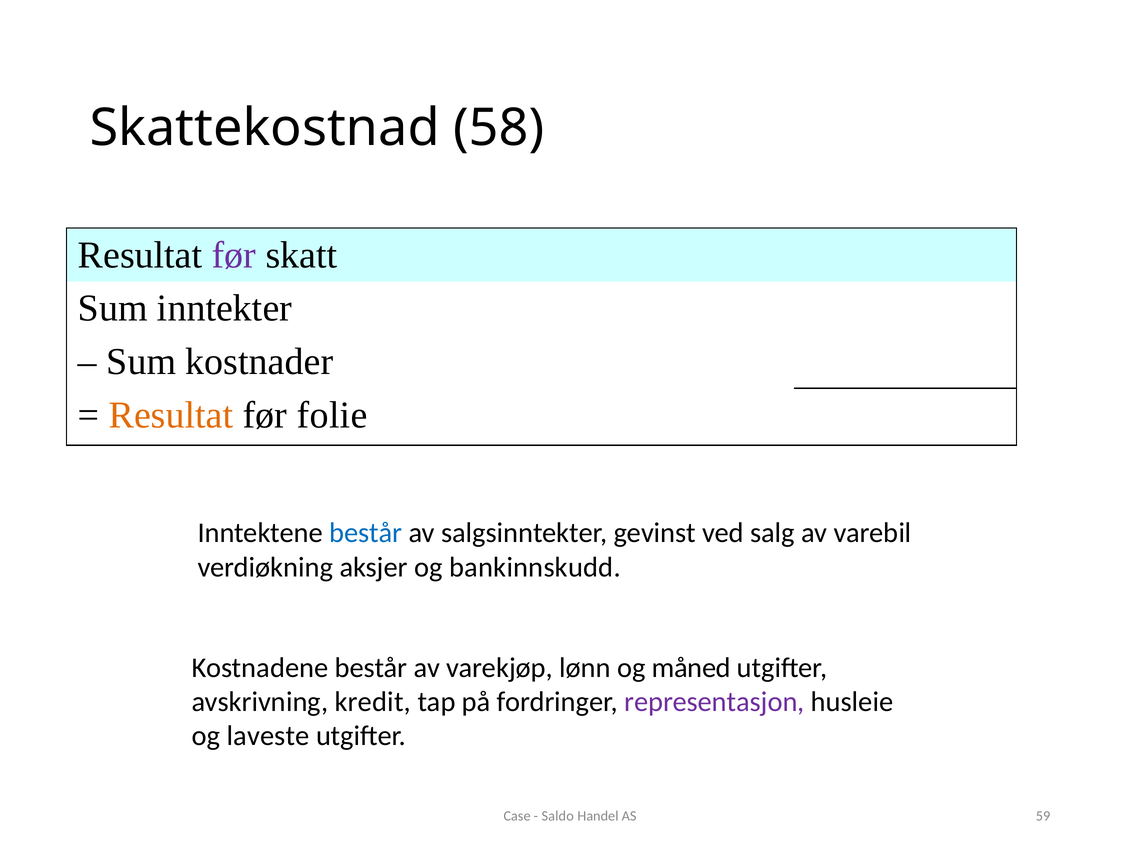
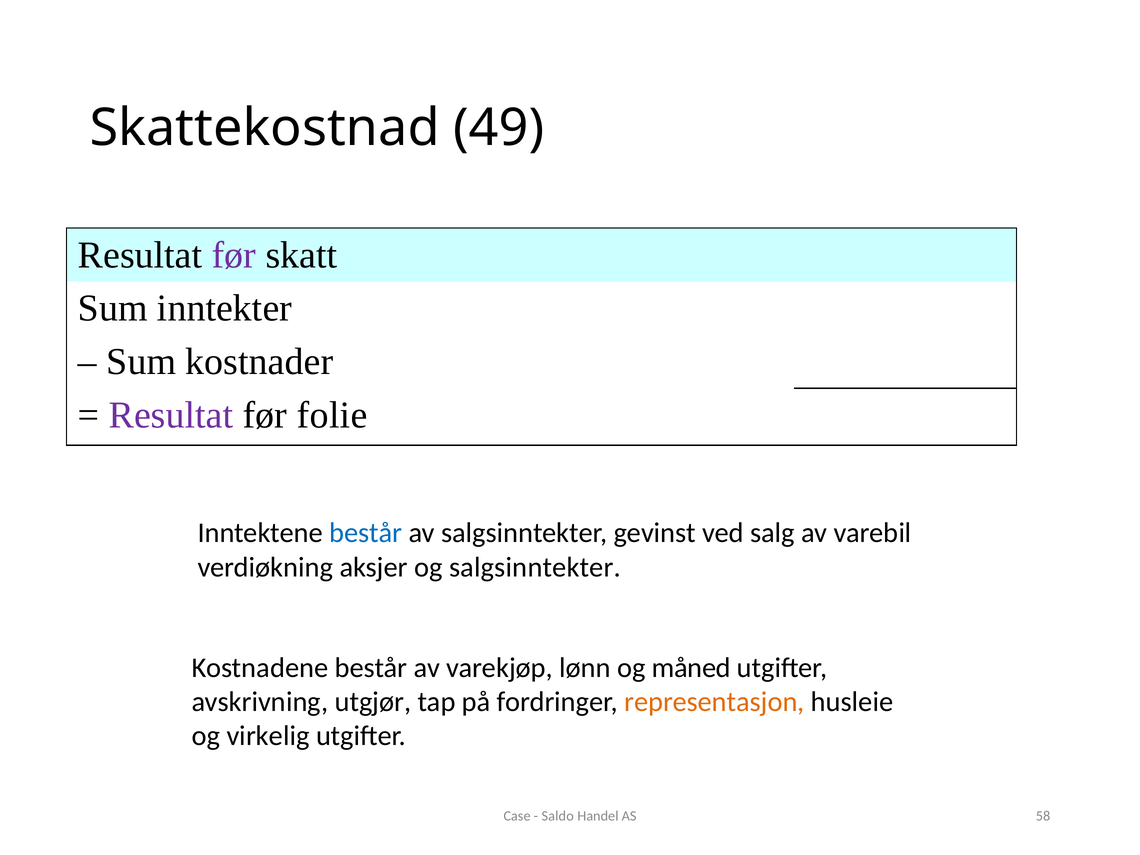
58: 58 -> 49 (499, 128)
Resultat colour: orange -> purple (171, 415)
og bankinnskudd: bankinnskudd -> salgsinntekter (535, 567)
kredit: kredit -> utgjør (373, 702)
representasjon colour: purple -> orange (714, 702)
laveste: laveste -> virkelig (268, 736)
59: 59 -> 58 (1043, 816)
